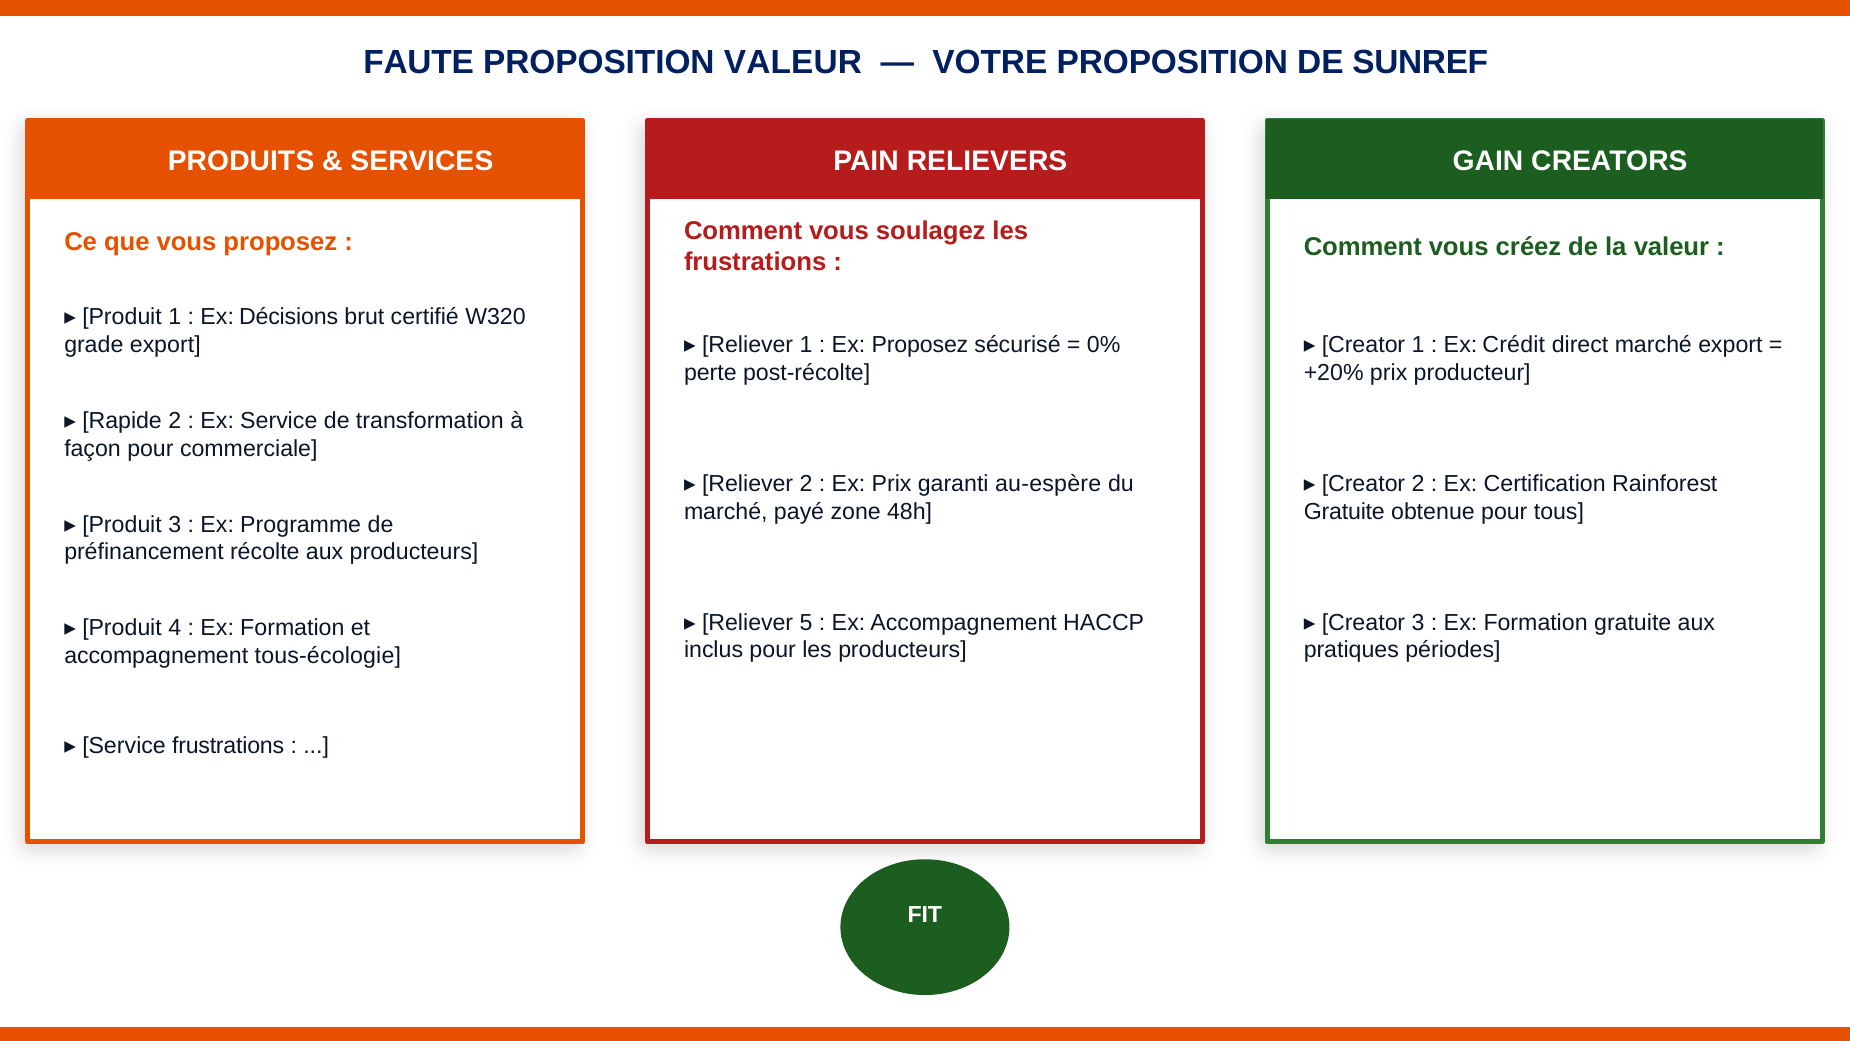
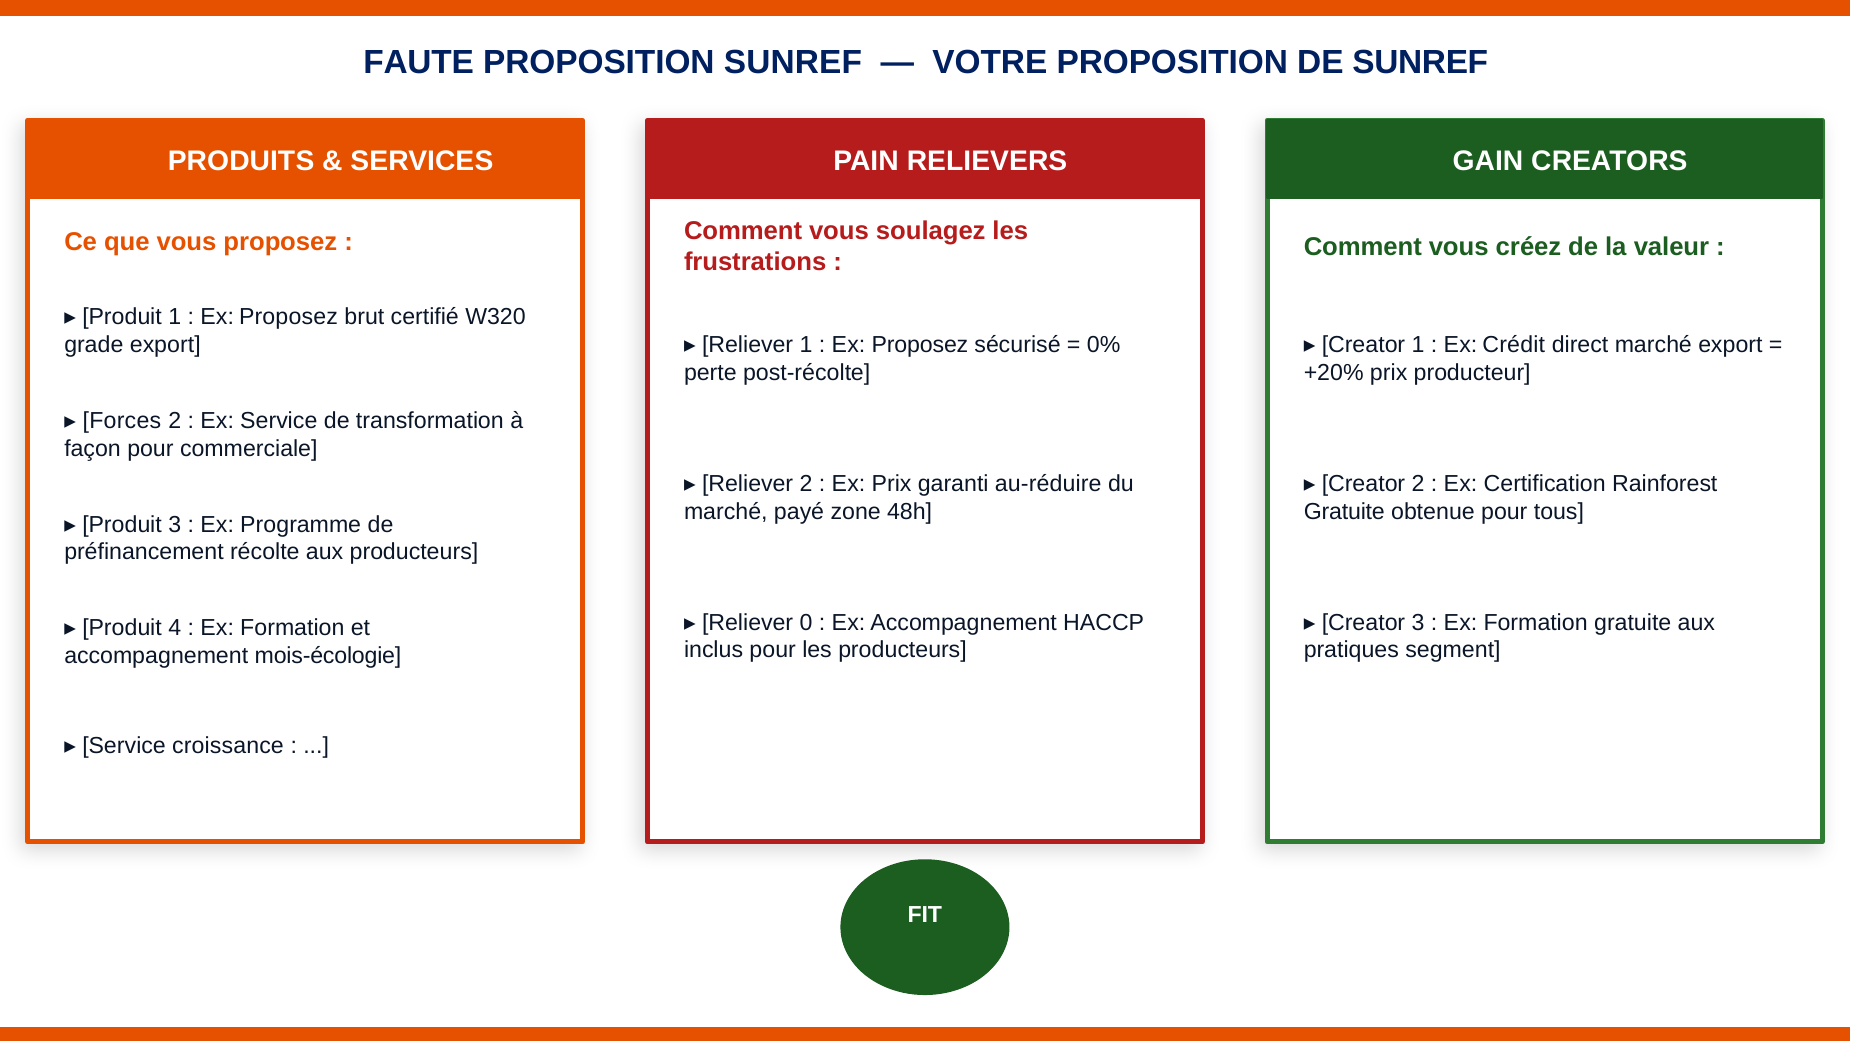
PROPOSITION VALEUR: VALEUR -> SUNREF (793, 62)
Décisions: Décisions -> Proposez (288, 317)
Rapide: Rapide -> Forces (122, 421)
au-espère: au-espère -> au-réduire (1048, 483)
5: 5 -> 0 (806, 622)
périodes: périodes -> segment (1453, 650)
tous-écologie: tous-écologie -> mois-écologie (328, 656)
Service frustrations: frustrations -> croissance (228, 745)
